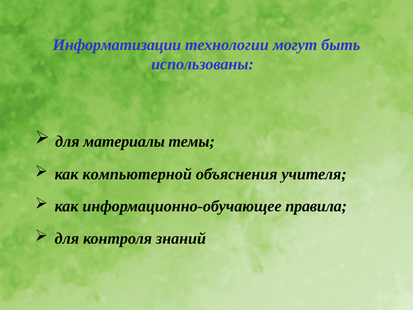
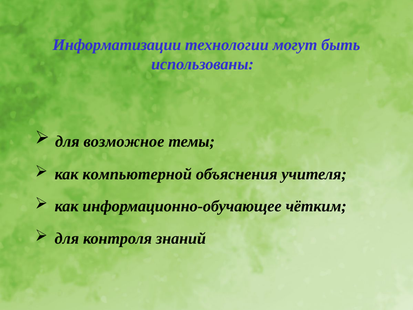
материалы: материалы -> возможное (124, 141)
правила: правила -> чётким (316, 206)
